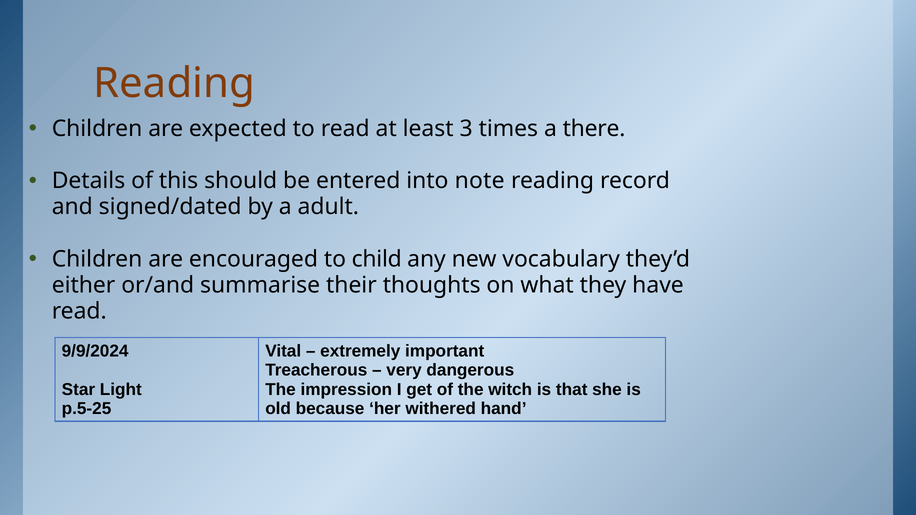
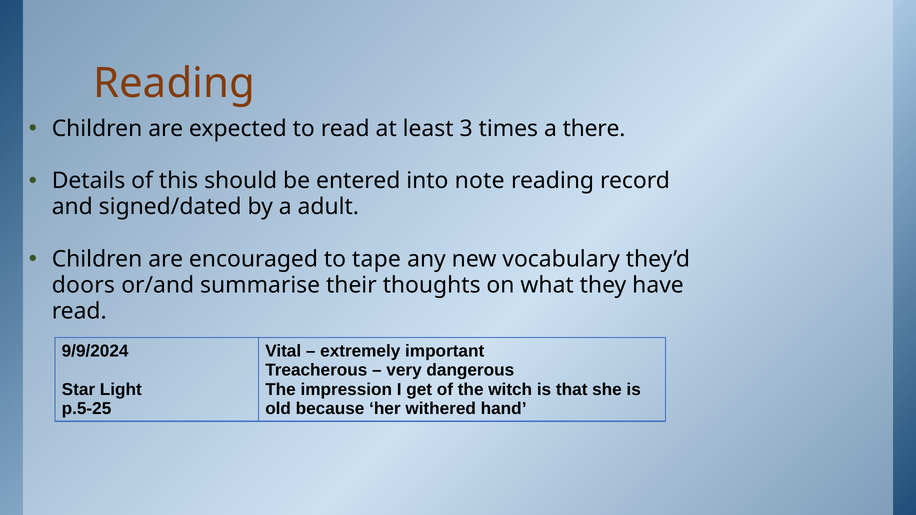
child: child -> tape (376, 259)
either: either -> doors (83, 285)
